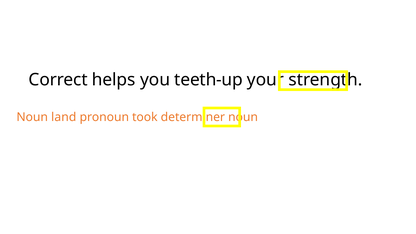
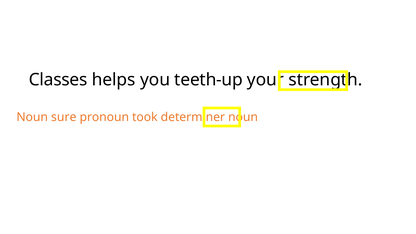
Correct: Correct -> Classes (58, 80)
land: land -> sure (64, 117)
